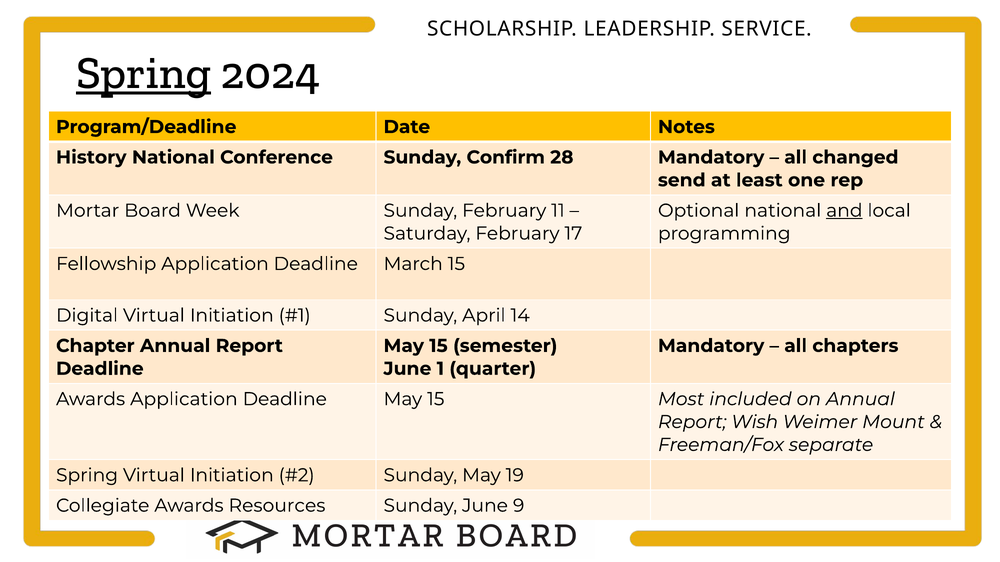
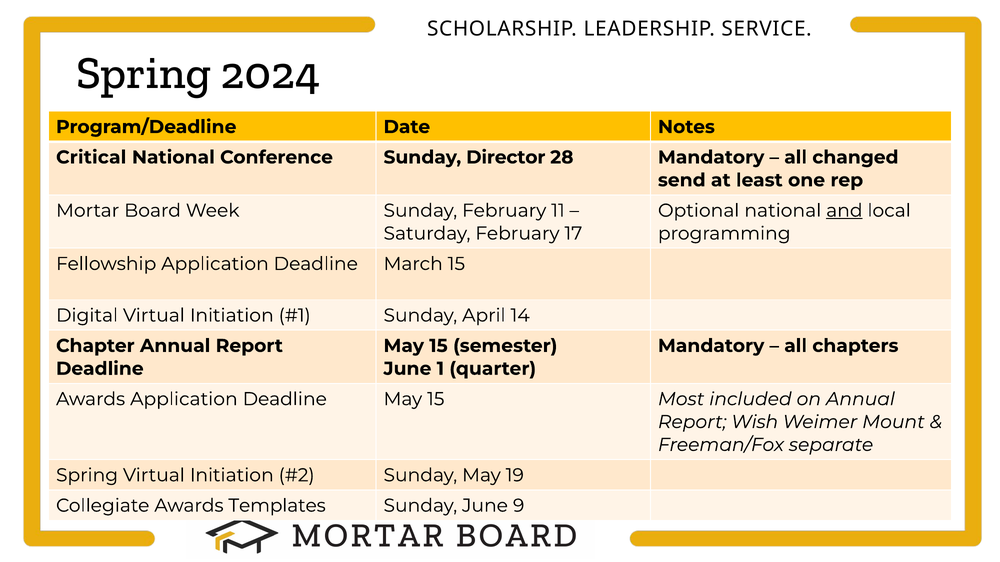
Spring underline: present -> none (144, 73)
History: History -> Critical (91, 157)
Confirm: Confirm -> Director (506, 157)
Resources: Resources -> Templates (277, 506)
